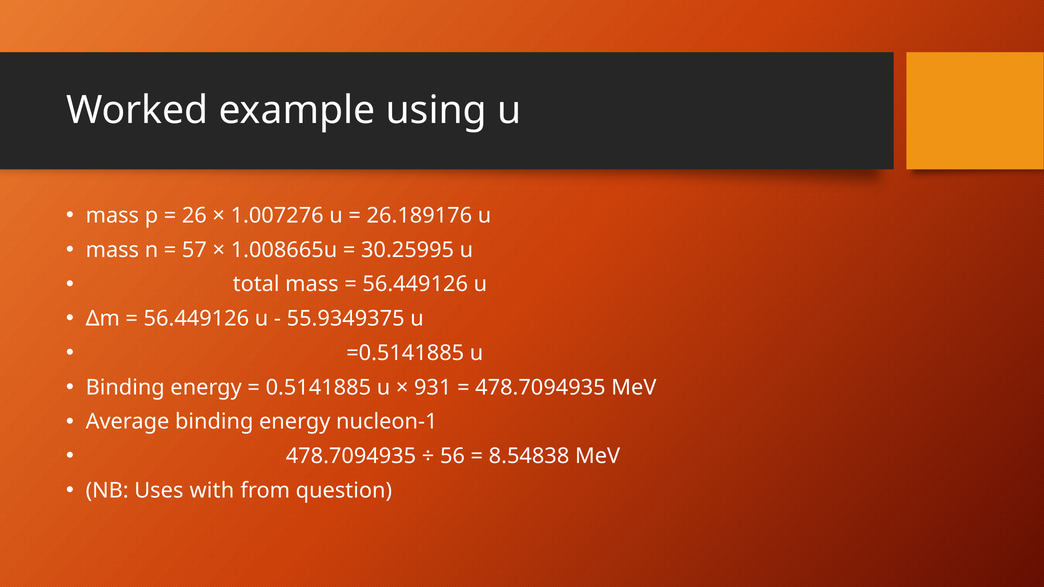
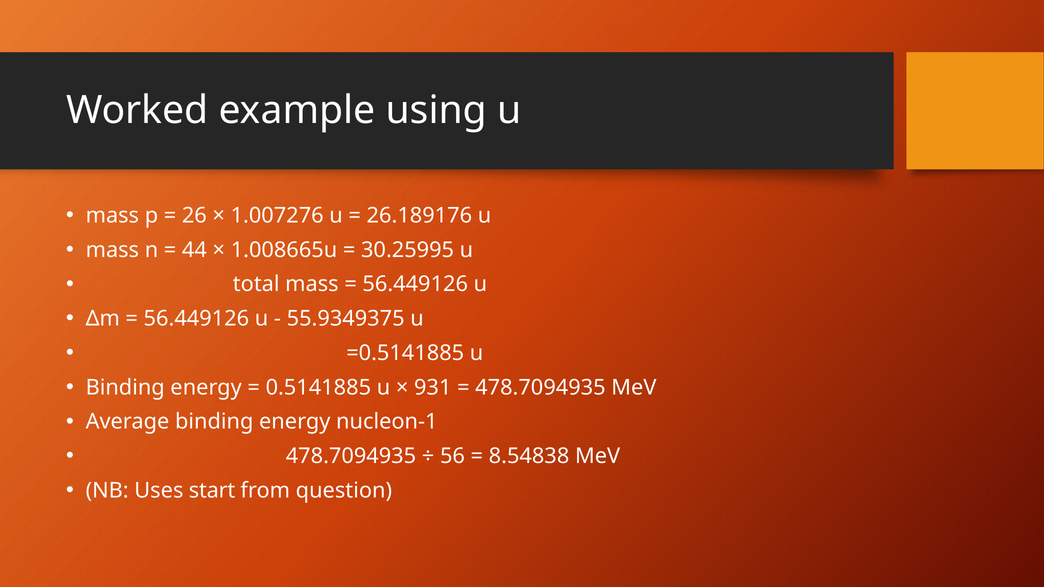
57: 57 -> 44 (194, 250)
with: with -> start (212, 491)
